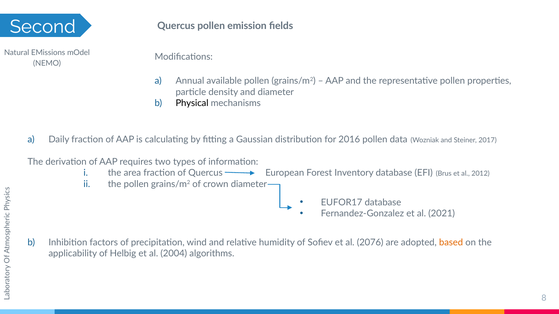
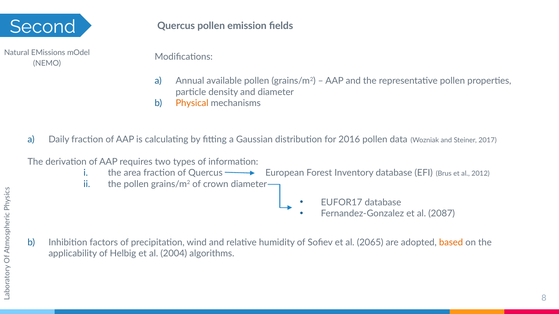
Physical colour: black -> orange (192, 103)
2021: 2021 -> 2087 (442, 214)
2076: 2076 -> 2065 (370, 243)
